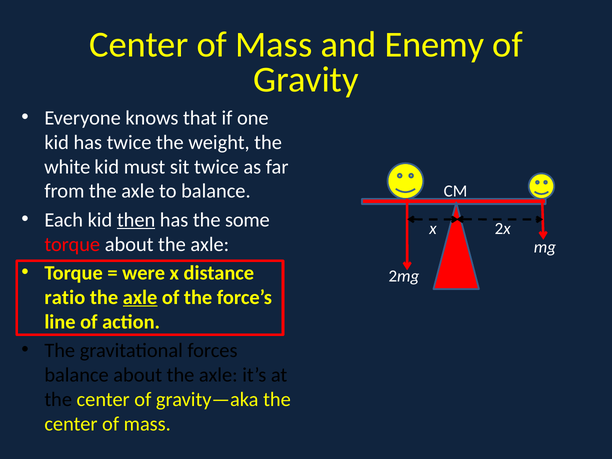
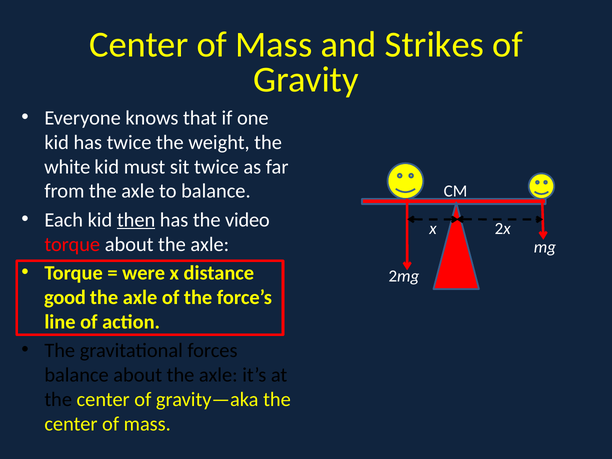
Enemy: Enemy -> Strikes (434, 45)
some: some -> video (247, 220)
ratio: ratio -> good (65, 297)
axle underline: present -> none (140, 297)
